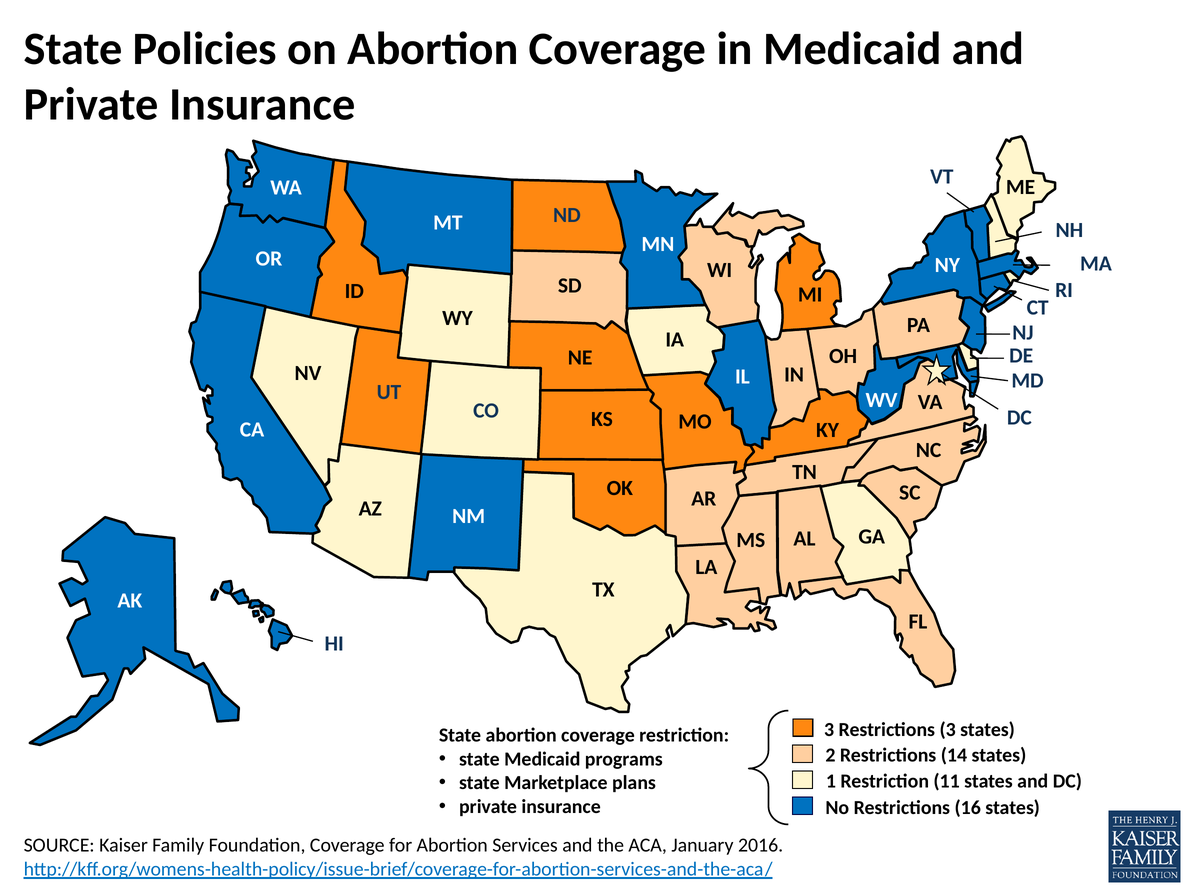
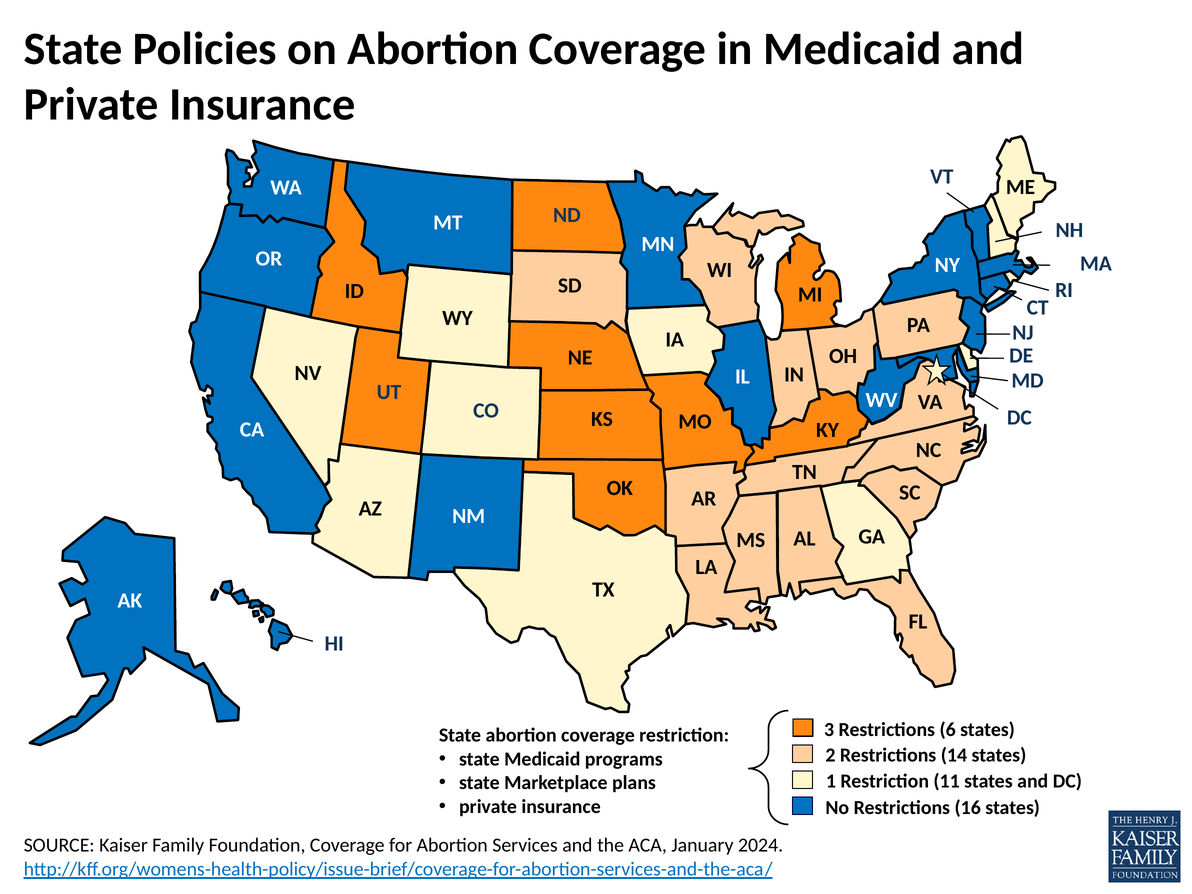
Restrictions 3: 3 -> 6 (948, 730)
2016: 2016 -> 2024 (761, 845)
